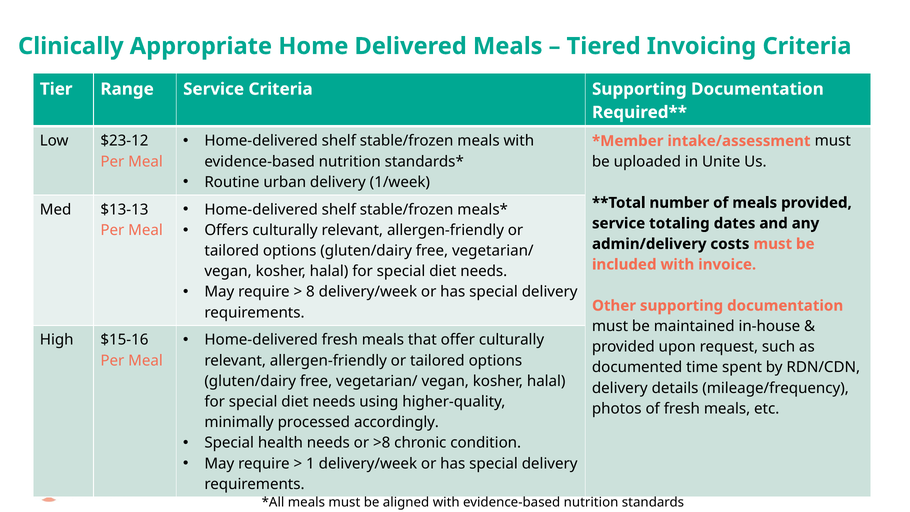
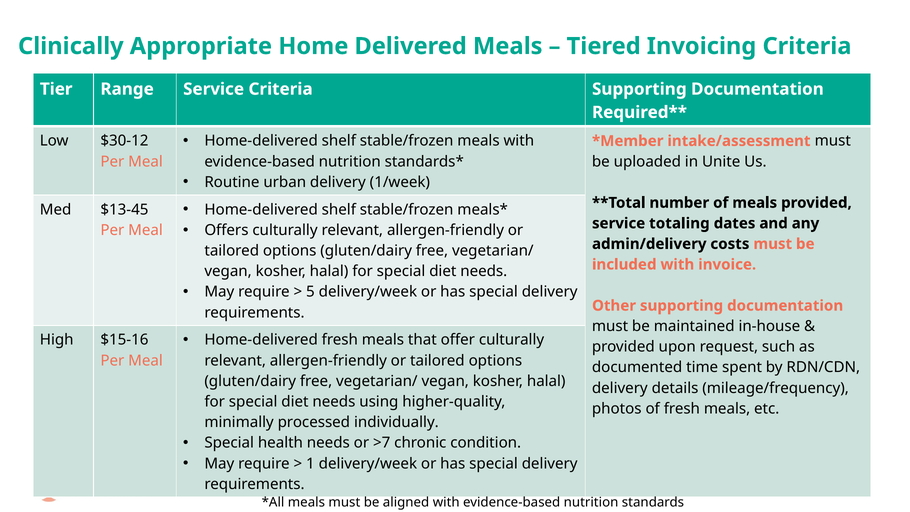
$23-12: $23-12 -> $30-12 (124, 141)
$13-13: $13-13 -> $13-45 (124, 210)
8: 8 -> 5 (310, 292)
accordingly: accordingly -> individually (396, 422)
>8: >8 -> >7 (382, 443)
